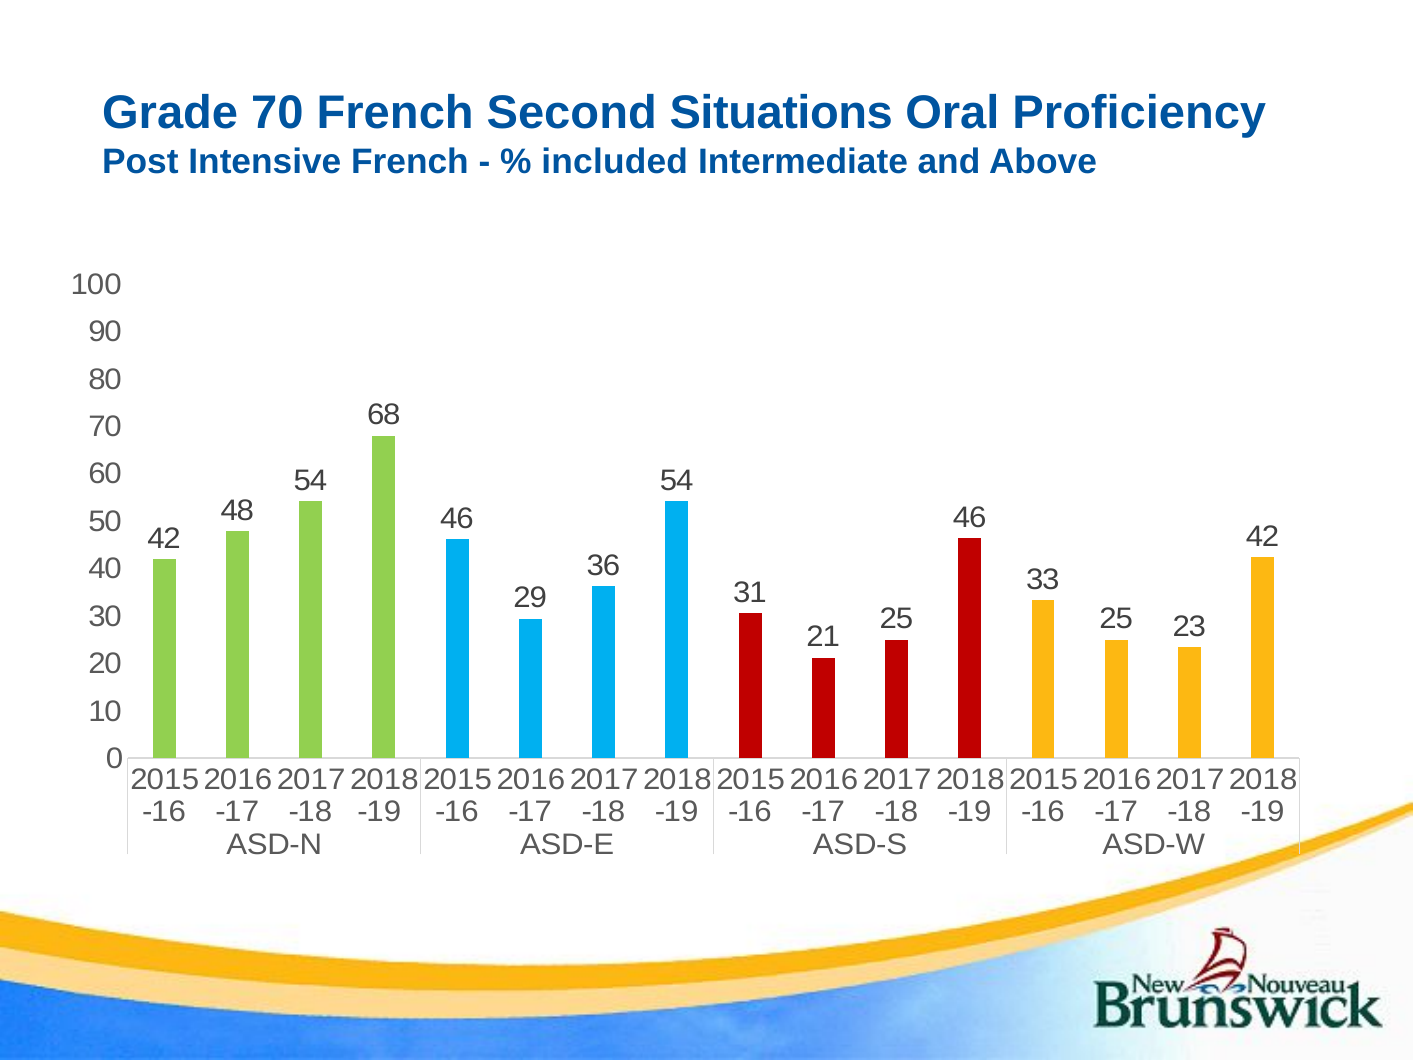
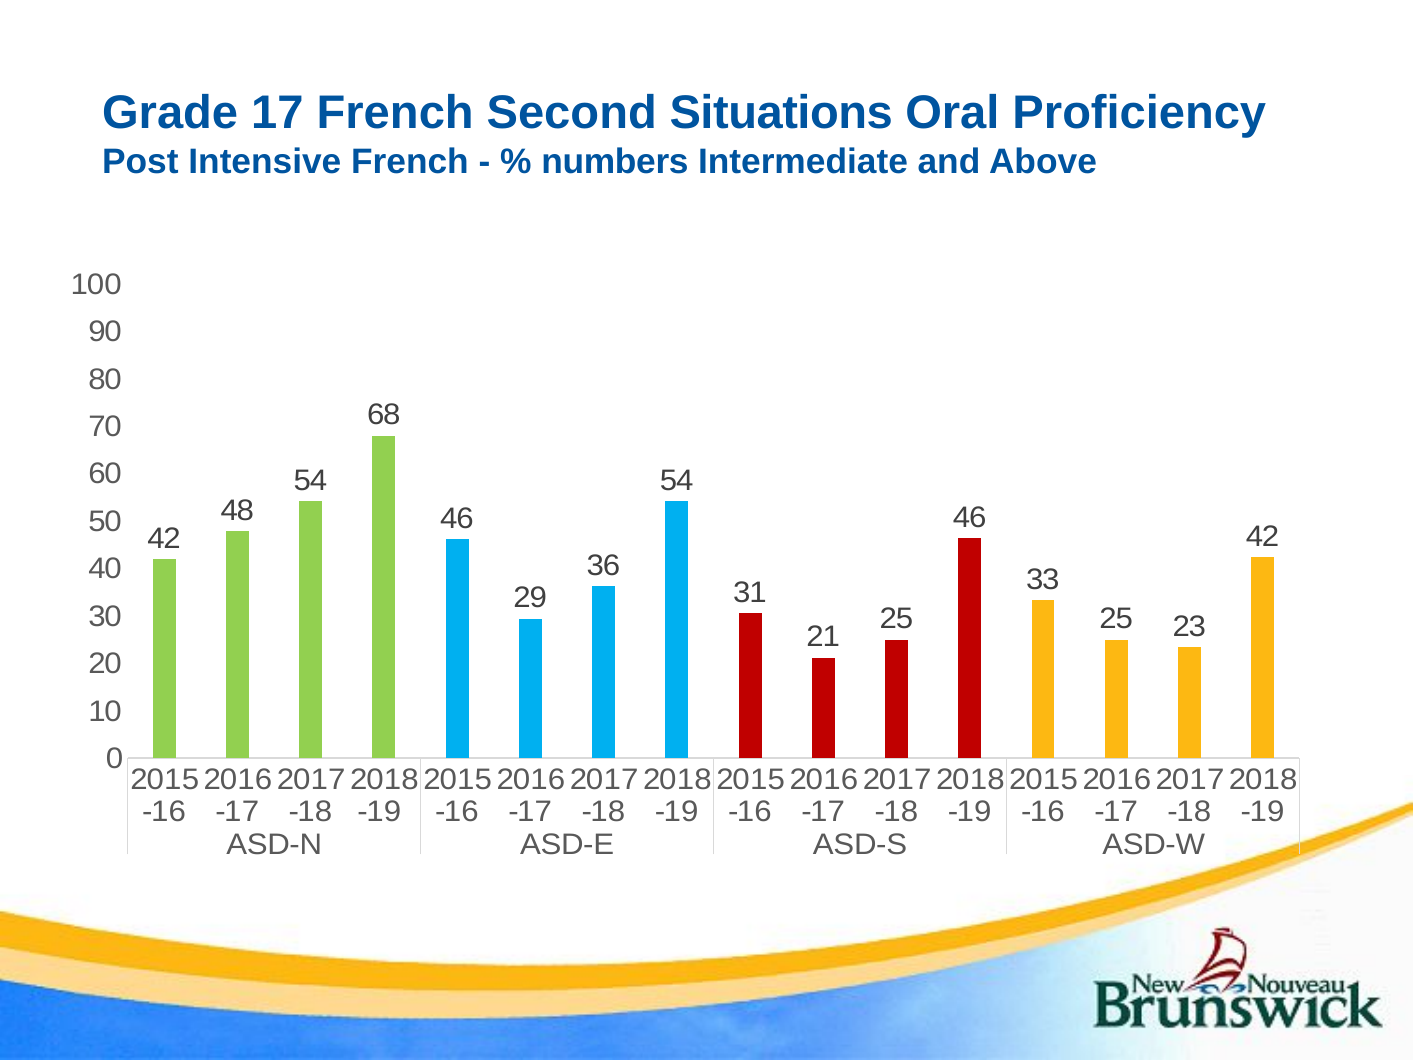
Grade 70: 70 -> 17 (277, 113)
included: included -> numbers (615, 162)
